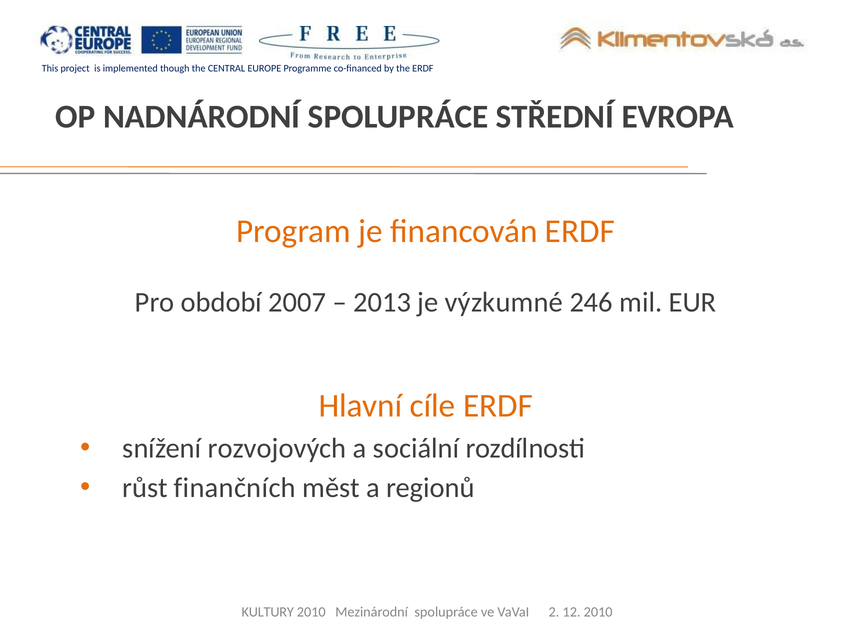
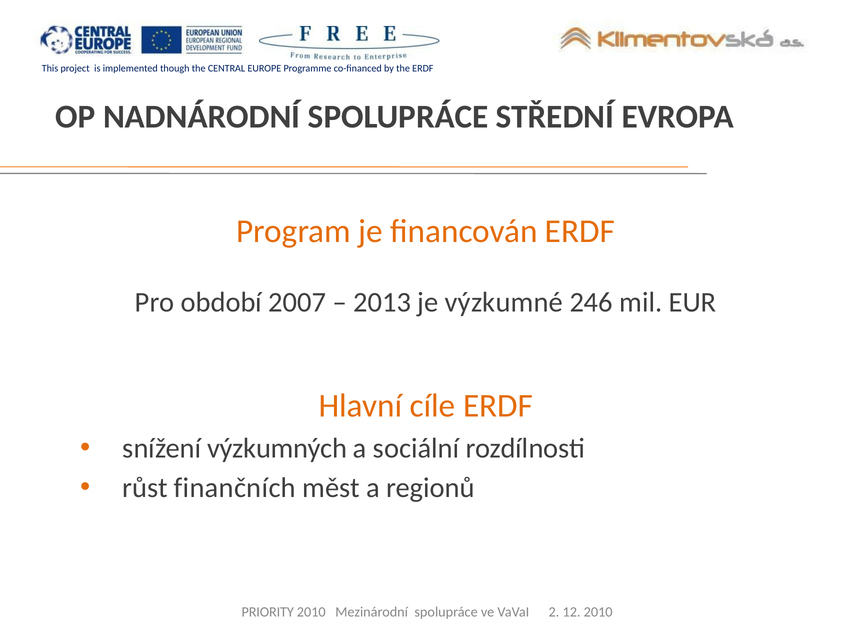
rozvojových: rozvojových -> výzkumných (277, 448)
KULTURY: KULTURY -> PRIORITY (268, 612)
